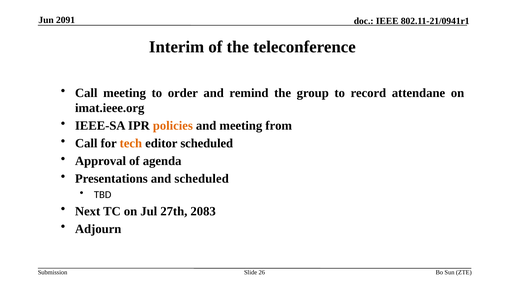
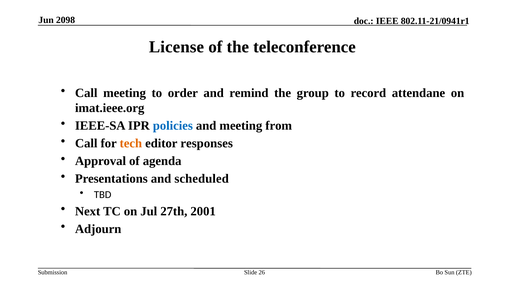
2091: 2091 -> 2098 (66, 20)
Interim: Interim -> License (176, 47)
policies colour: orange -> blue (173, 126)
editor scheduled: scheduled -> responses (207, 143)
2083: 2083 -> 2001 (203, 211)
